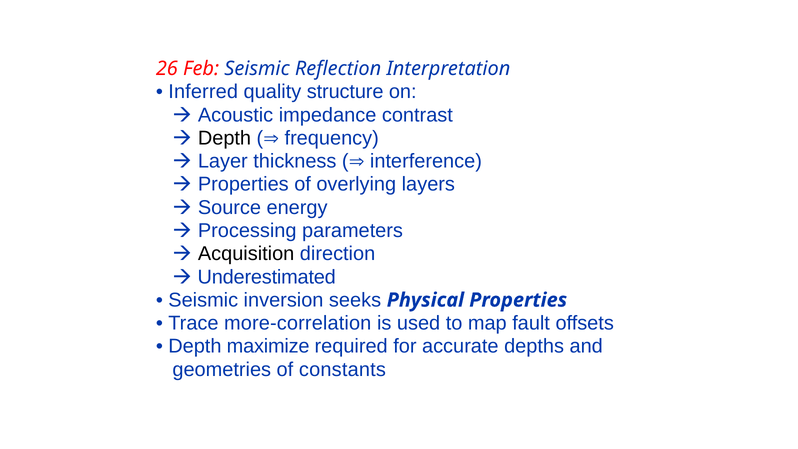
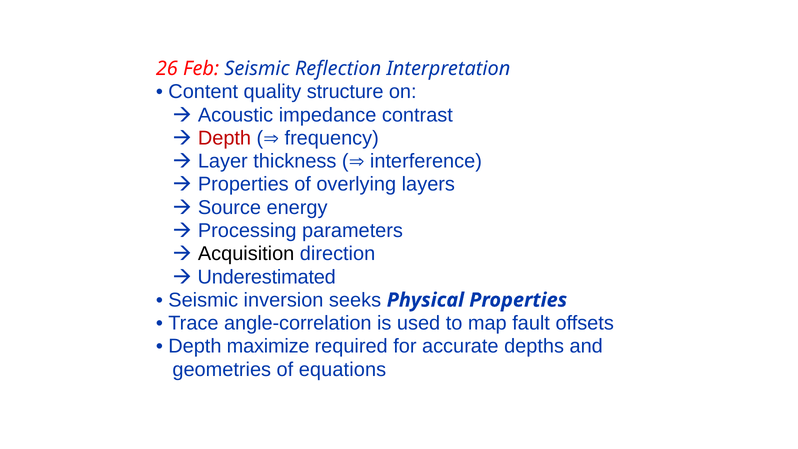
Inferred: Inferred -> Content (203, 92)
Depth colour: black -> red (224, 138)
more-correlation: more-correlation -> angle-correlation (298, 323)
constants: constants -> equations (342, 369)
